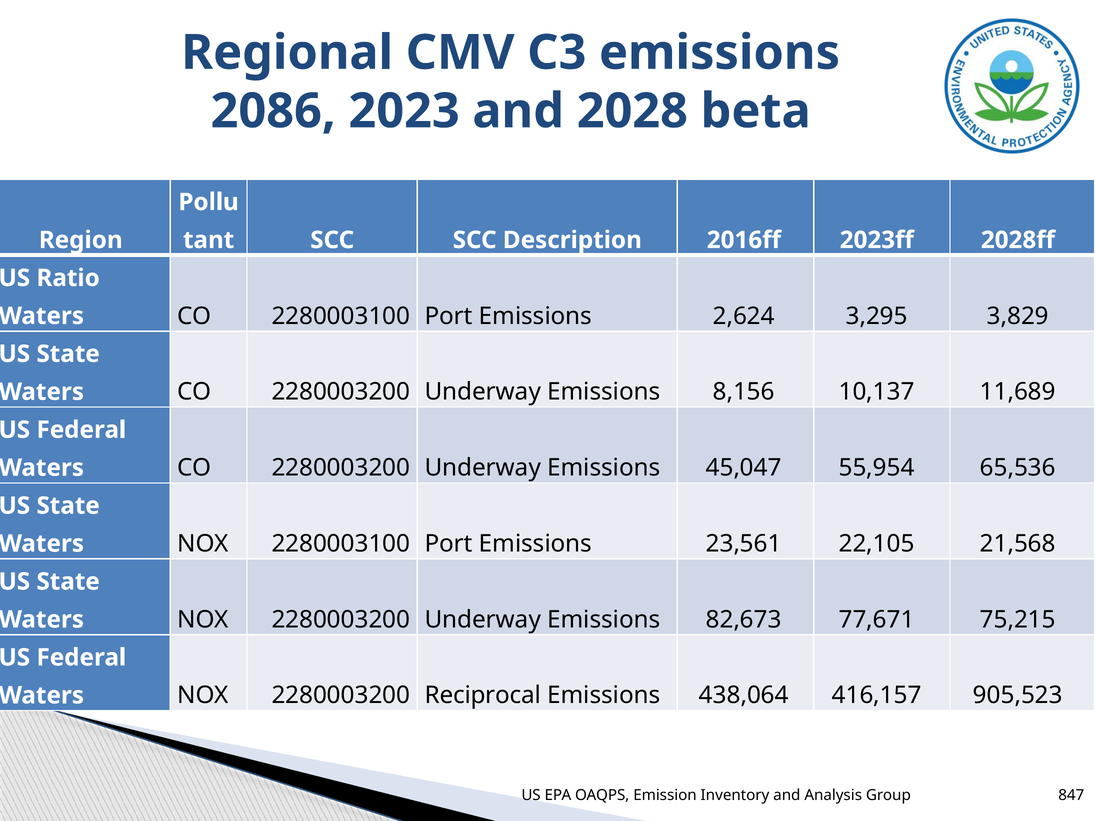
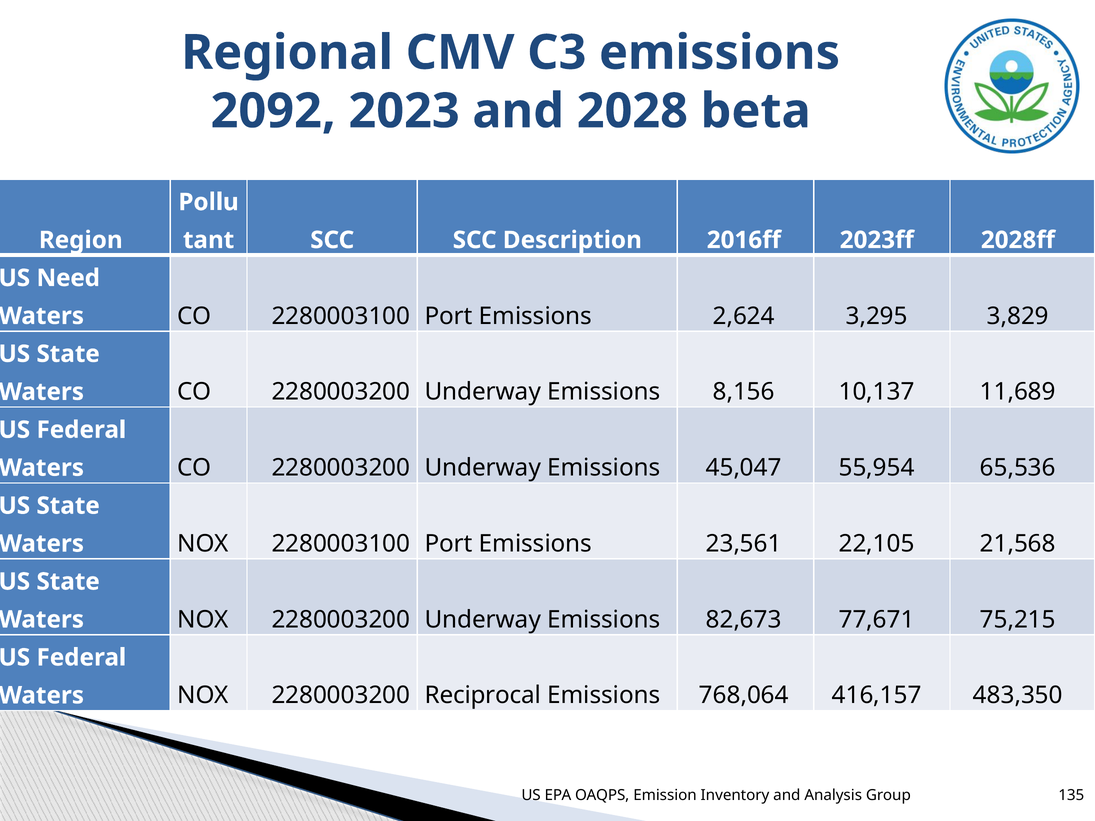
2086: 2086 -> 2092 (273, 111)
Ratio: Ratio -> Need (68, 278)
438,064: 438,064 -> 768,064 (744, 696)
905,523: 905,523 -> 483,350 (1018, 696)
847: 847 -> 135 (1071, 795)
